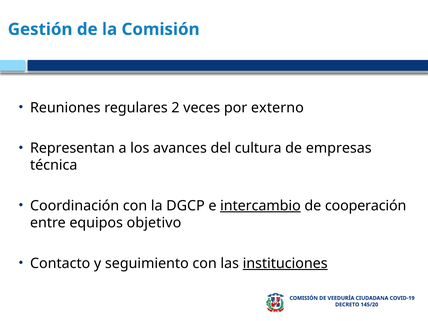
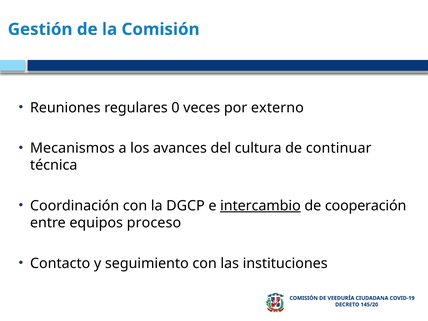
2: 2 -> 0 (175, 108)
Representan: Representan -> Mecanismos (72, 148)
empresas: empresas -> continuar (339, 148)
objetivo: objetivo -> proceso (154, 223)
instituciones underline: present -> none (285, 263)
